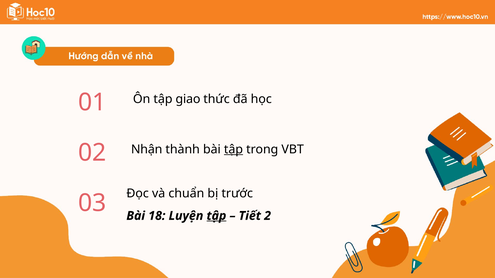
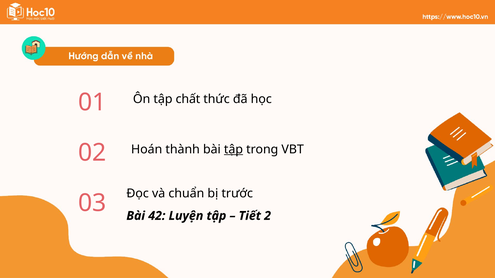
giao: giao -> chất (188, 99)
Nhận: Nhận -> Hoán (147, 150)
18: 18 -> 42 (157, 216)
tập underline: present -> none (216, 216)
